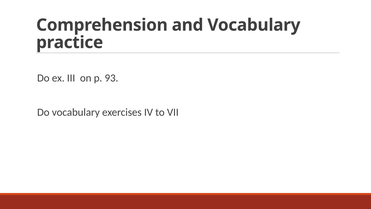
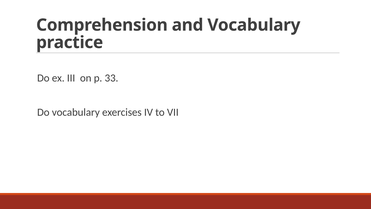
93: 93 -> 33 (111, 78)
